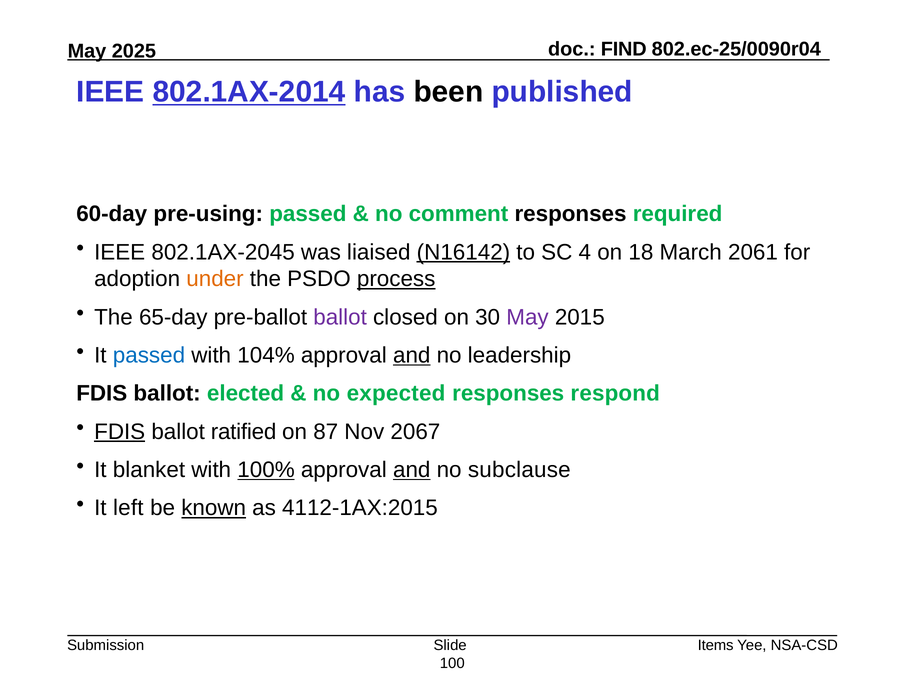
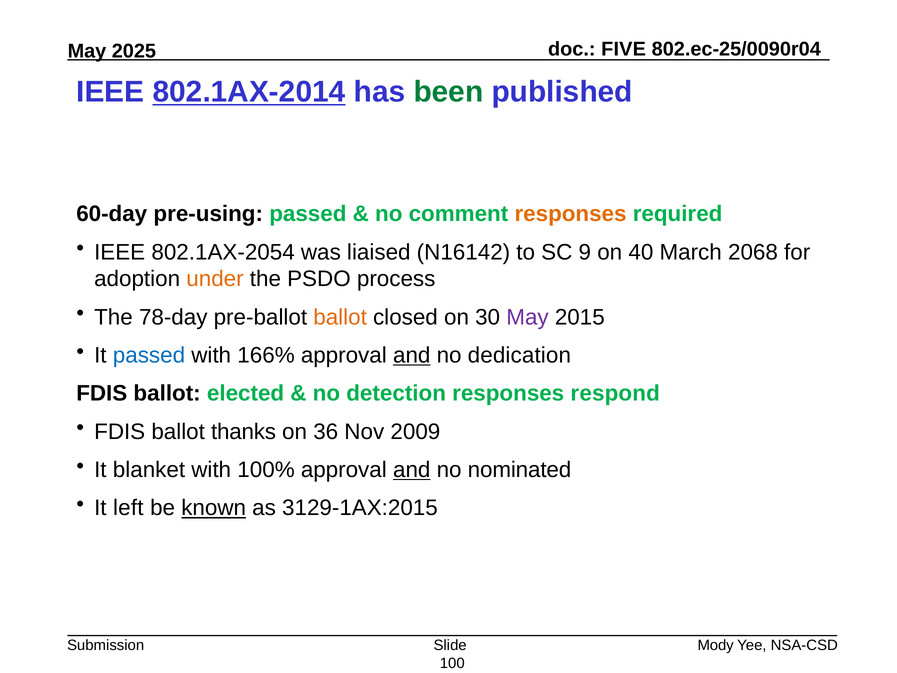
FIND: FIND -> FIVE (624, 49)
been colour: black -> green (448, 92)
responses colour: black -> orange (571, 214)
802.1AX-2045: 802.1AX-2045 -> 802.1AX-2054 (223, 252)
N16142 underline: present -> none (463, 252)
4: 4 -> 9 (585, 252)
18: 18 -> 40 (641, 252)
2061: 2061 -> 2068 (753, 252)
process underline: present -> none (396, 279)
65-day: 65-day -> 78-day (173, 317)
ballot colour: purple -> orange (340, 317)
104%: 104% -> 166% (266, 355)
leadership: leadership -> dedication (519, 355)
expected: expected -> detection (396, 393)
FDIS underline: present -> none (120, 431)
ratified: ratified -> thanks (244, 431)
87: 87 -> 36 (326, 431)
2067: 2067 -> 2009 (415, 431)
100% underline: present -> none (266, 470)
subclause: subclause -> nominated (519, 470)
4112-1AX:2015: 4112-1AX:2015 -> 3129-1AX:2015 (360, 508)
Items: Items -> Mody (716, 645)
